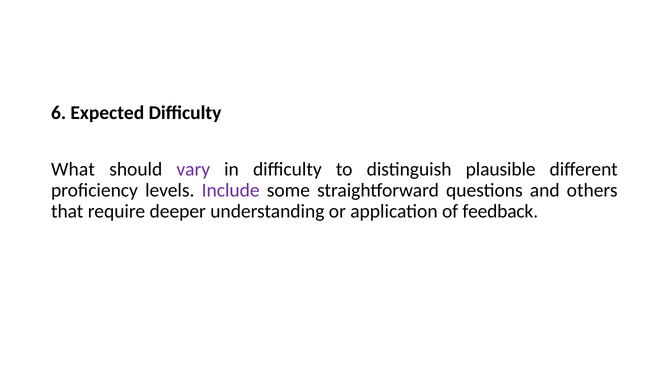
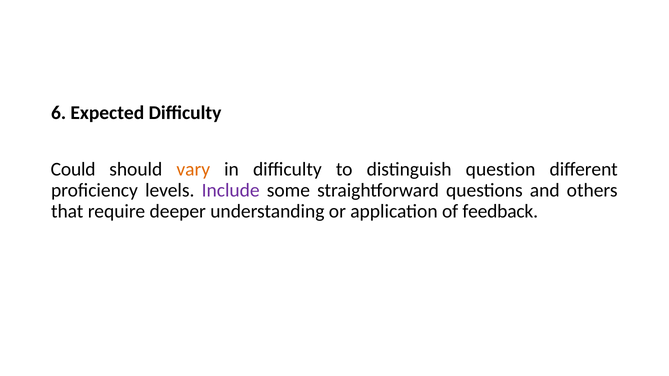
What: What -> Could (73, 169)
vary colour: purple -> orange (193, 169)
plausible: plausible -> question (501, 169)
